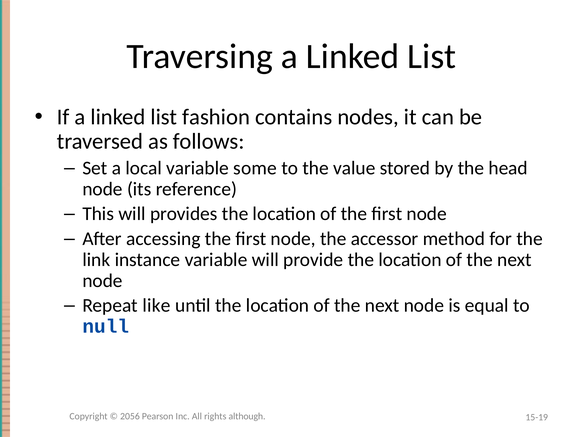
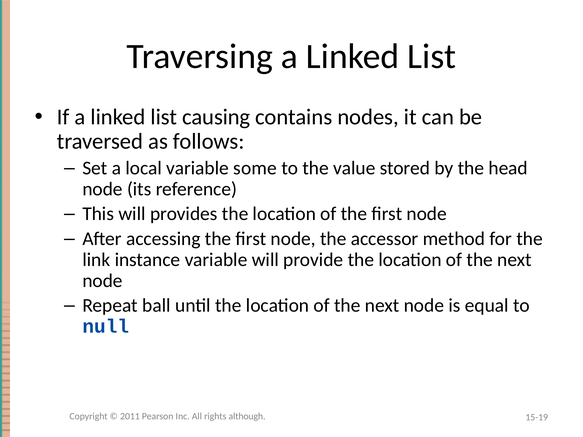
fashion: fashion -> causing (216, 117)
like: like -> ball (156, 306)
2056: 2056 -> 2011 (130, 417)
